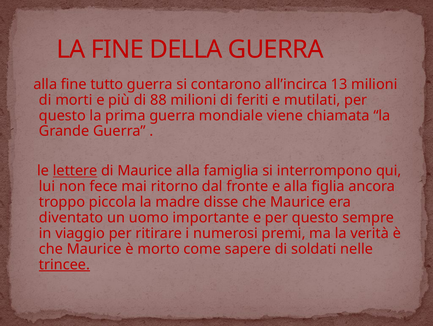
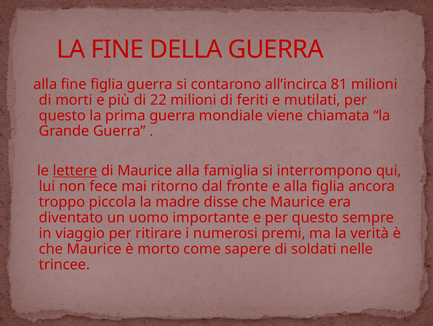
fine tutto: tutto -> figlia (107, 84)
13: 13 -> 81 (339, 84)
88: 88 -> 22 (158, 100)
trincee underline: present -> none (64, 265)
